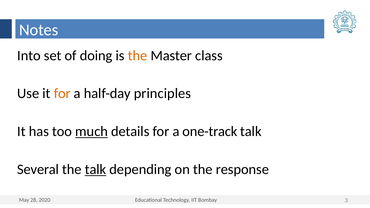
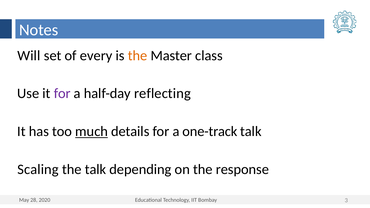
Into: Into -> Will (29, 56)
doing: doing -> every (96, 56)
for colour: orange -> purple (62, 94)
principles: principles -> reflecting (162, 94)
Several: Several -> Scaling (38, 170)
talk underline: present -> none (96, 170)
